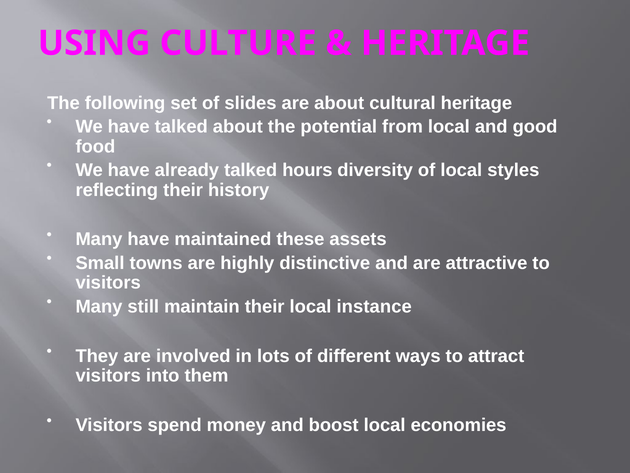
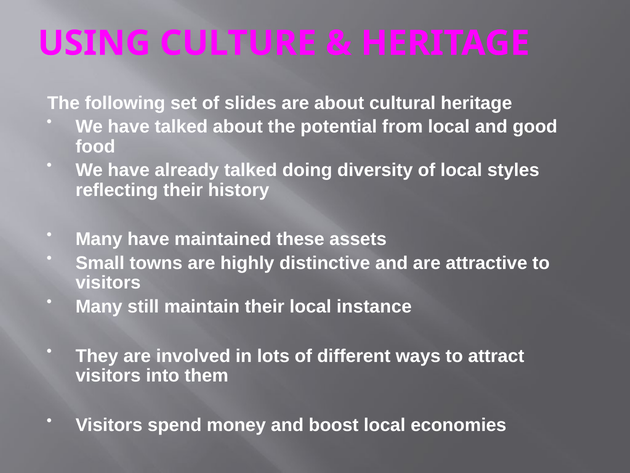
hours: hours -> doing (307, 170)
